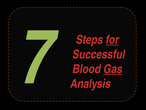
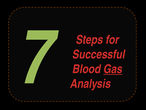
for underline: present -> none (112, 40)
